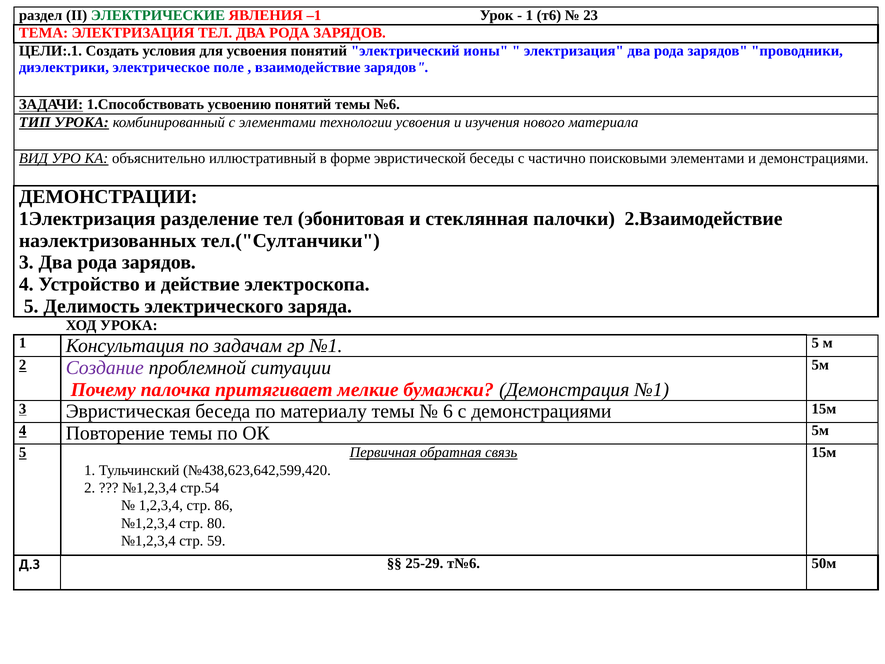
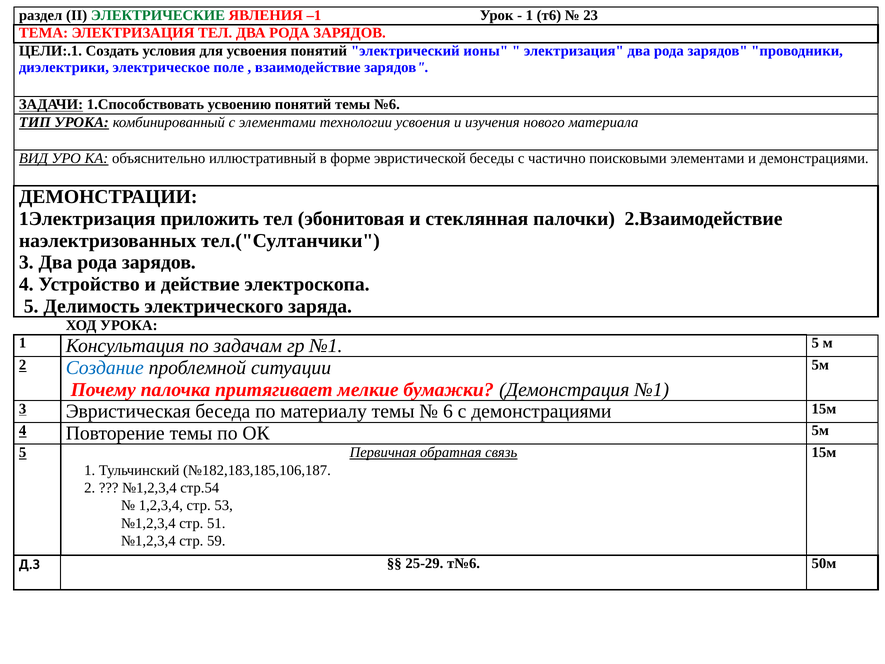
разделение: разделение -> приложить (210, 219)
Создание colour: purple -> blue (105, 368)
№438,623,642,599,420: №438,623,642,599,420 -> №182,183,185,106,187 (257, 470)
86: 86 -> 53 (224, 505)
80: 80 -> 51 (216, 523)
